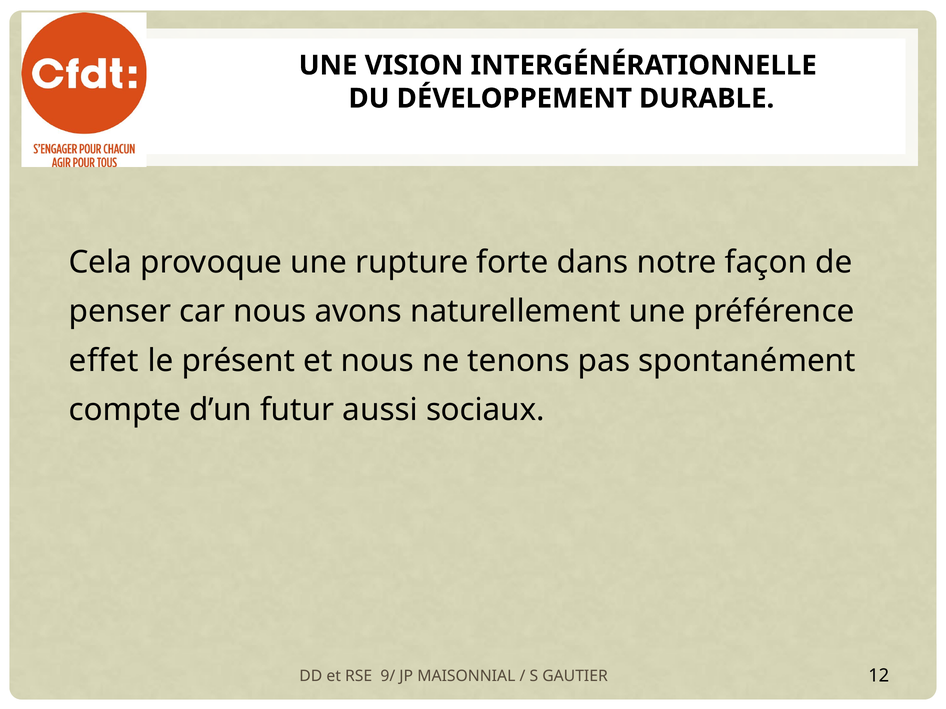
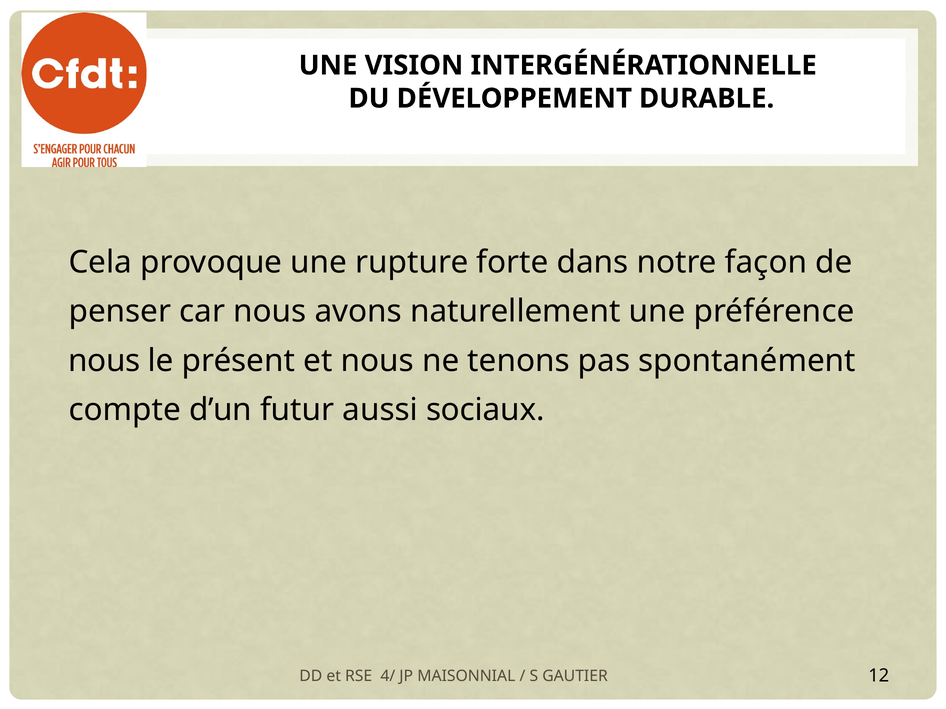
effet: effet -> nous (104, 361)
9/: 9/ -> 4/ (388, 676)
